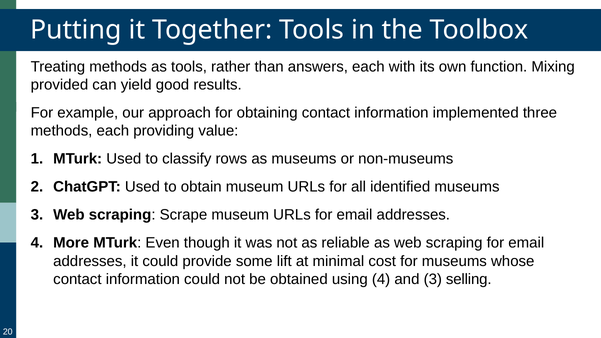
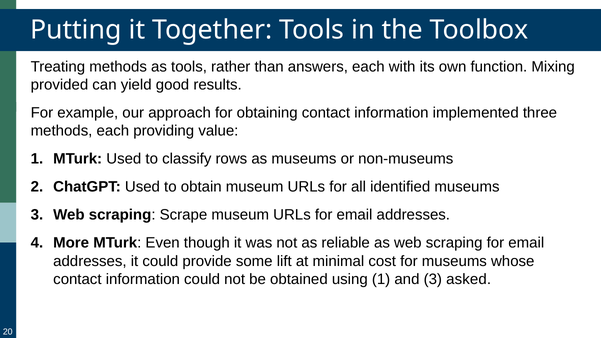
using 4: 4 -> 1 (381, 279)
selling: selling -> asked (469, 279)
